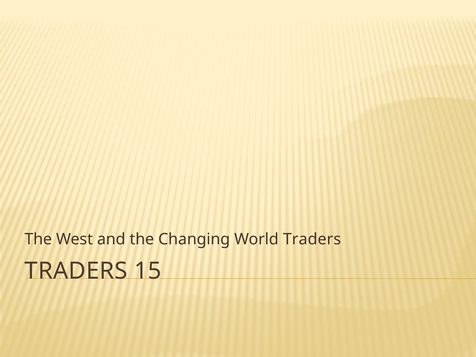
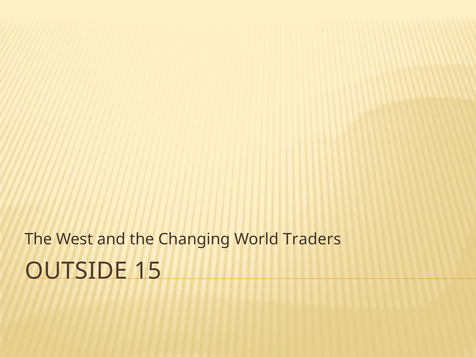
TRADERS: TRADERS -> OUTSIDE (76, 271)
